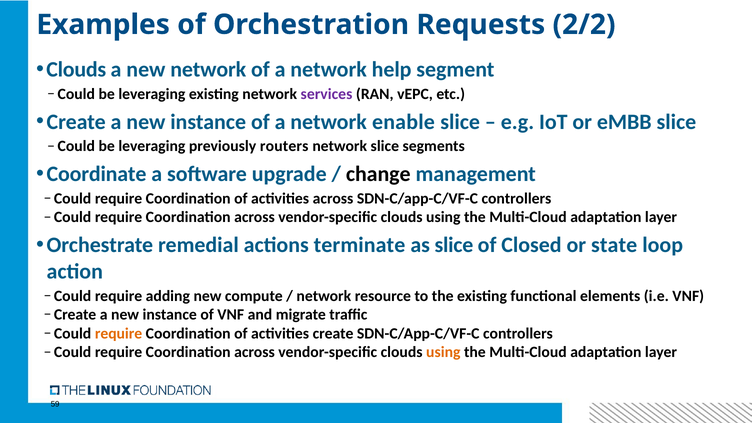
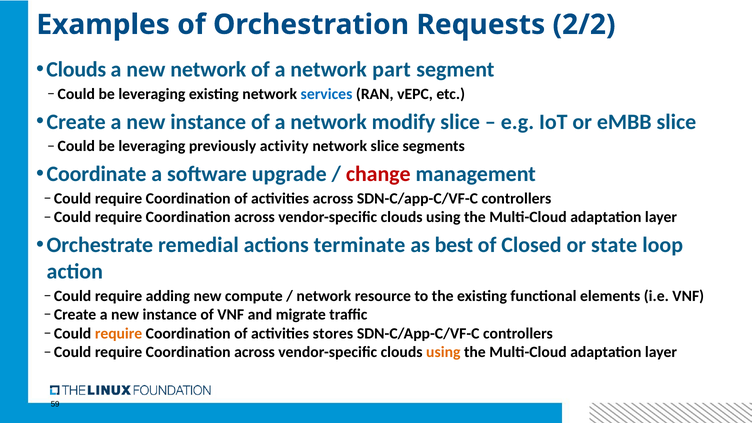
help: help -> part (391, 70)
services colour: purple -> blue (327, 94)
enable: enable -> modify (404, 122)
routers: routers -> activity (284, 146)
change colour: black -> red (378, 174)
as slice: slice -> best (454, 245)
activities create: create -> stores (333, 333)
